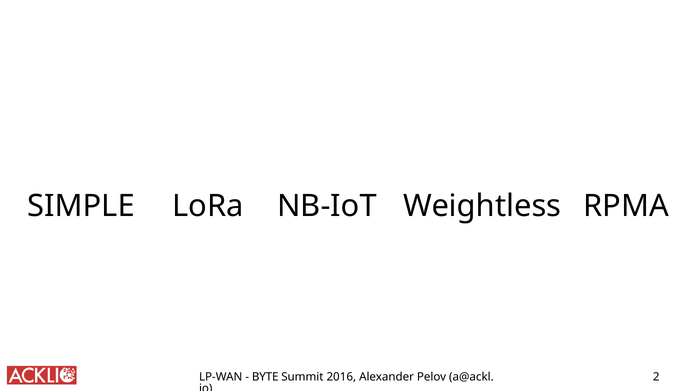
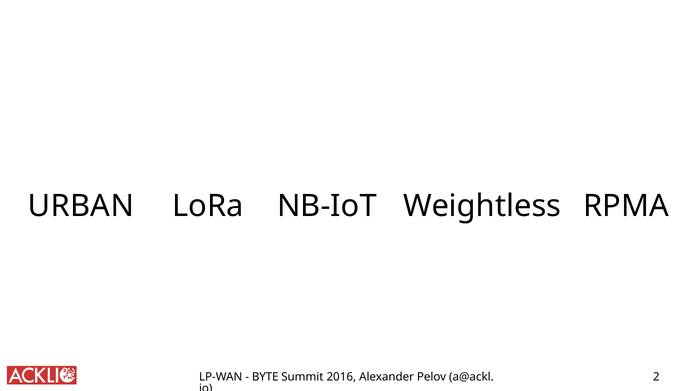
SIMPLE: SIMPLE -> URBAN (81, 206)
